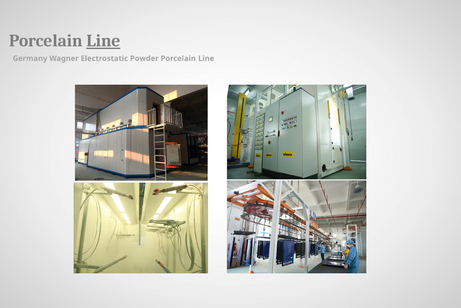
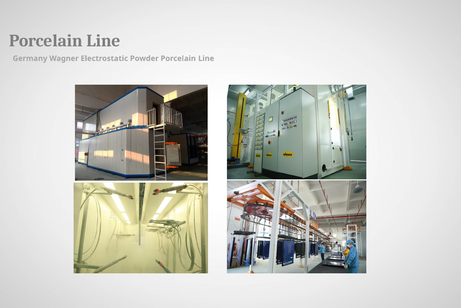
Line underline: present -> none (103, 41)
